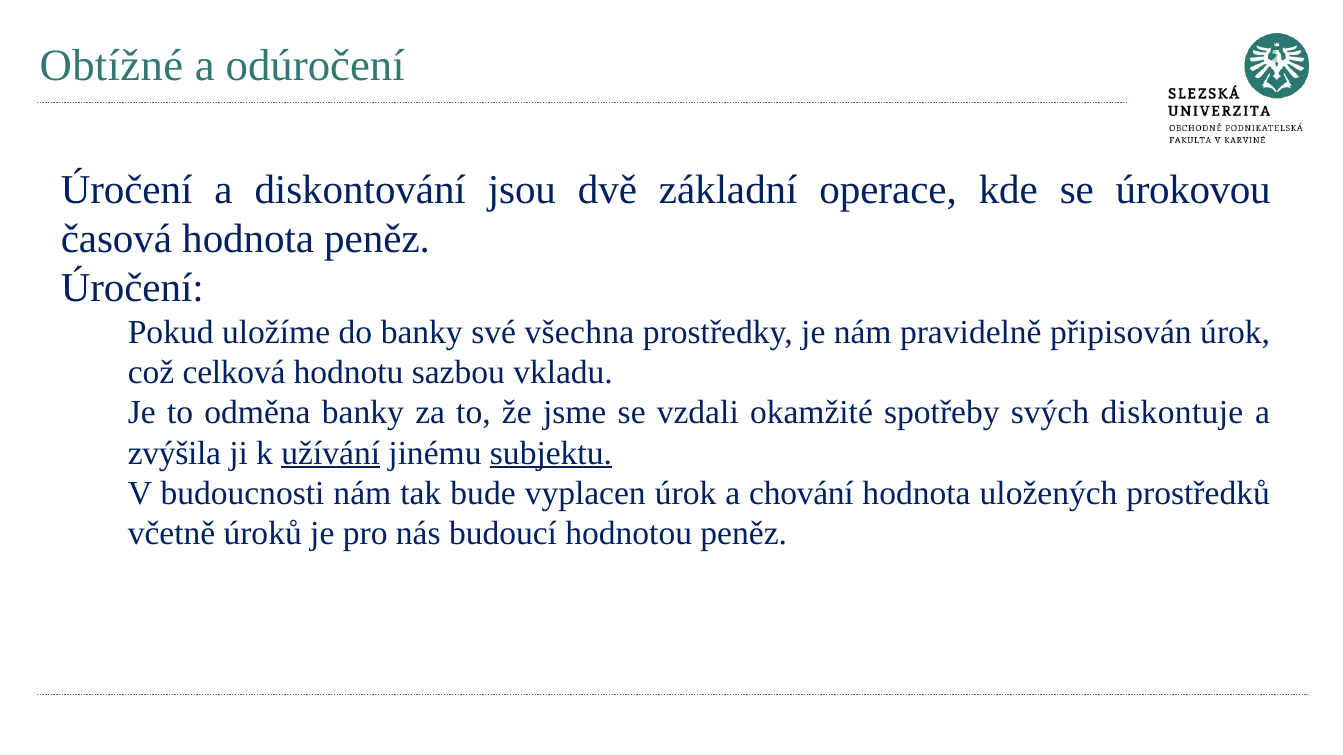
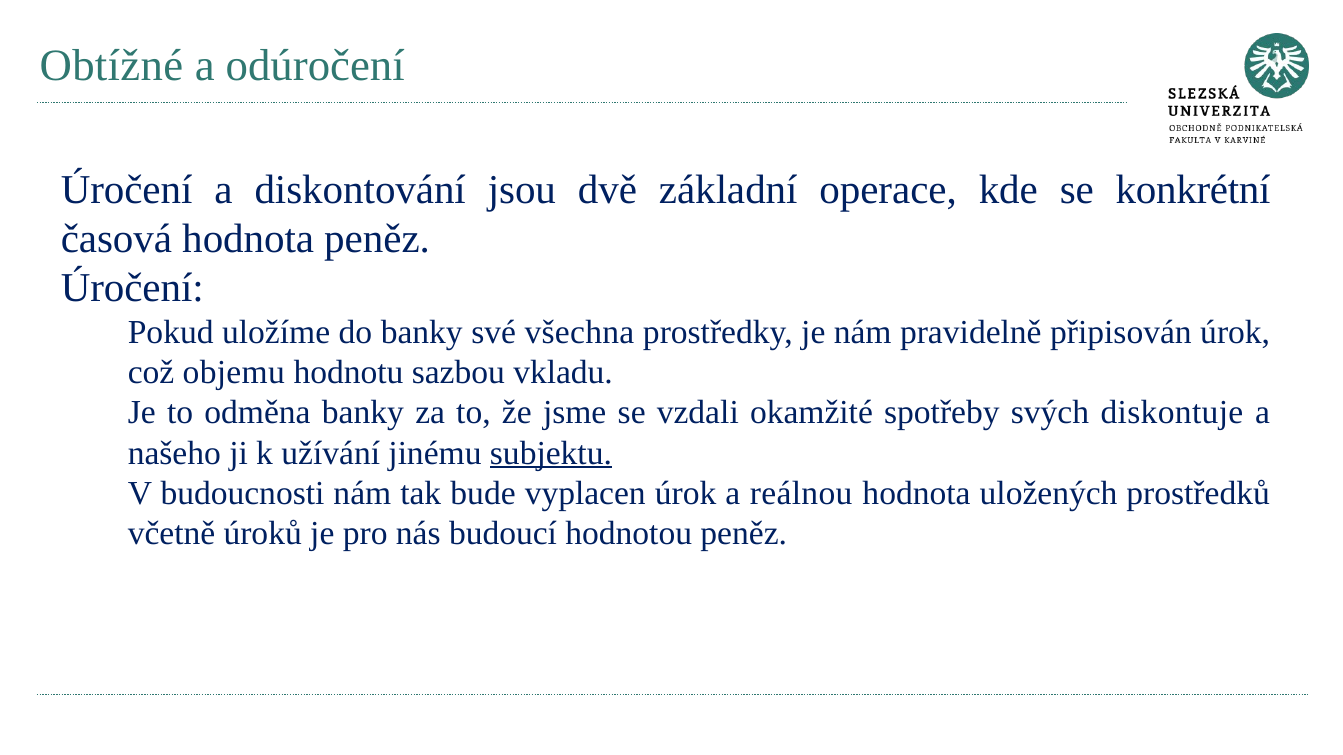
úrokovou: úrokovou -> konkrétní (1193, 190)
celková: celková -> objemu (234, 373)
zvýšila: zvýšila -> našeho (174, 453)
užívání underline: present -> none (331, 453)
chování: chování -> reálnou (801, 494)
